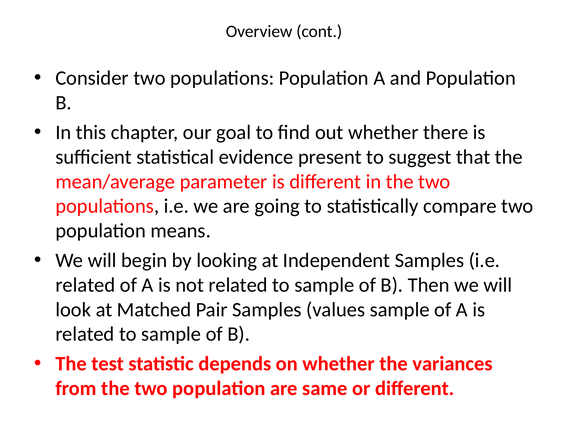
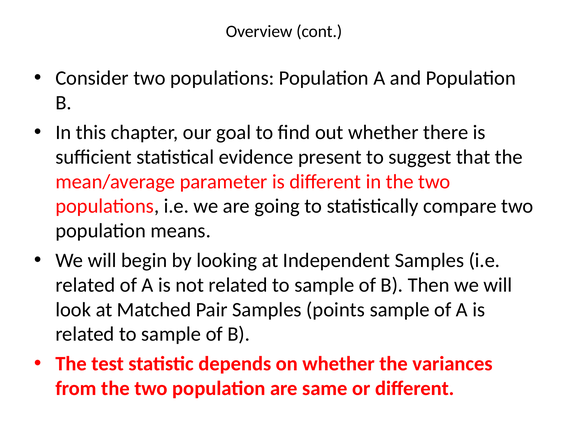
values: values -> points (336, 310)
